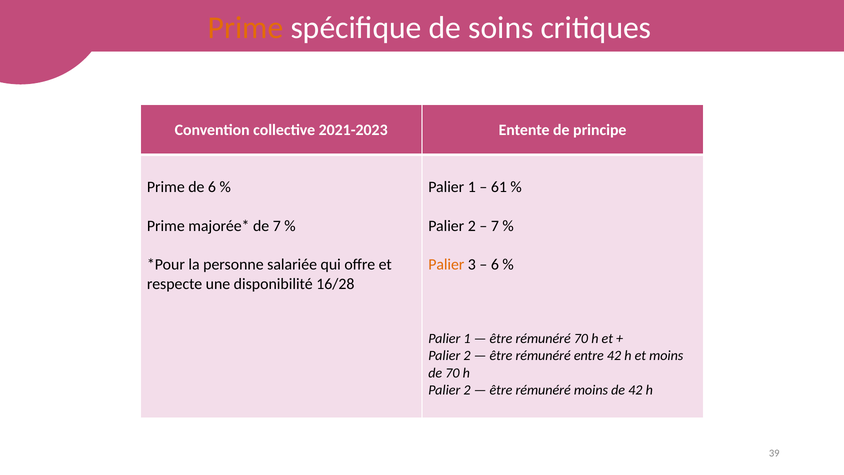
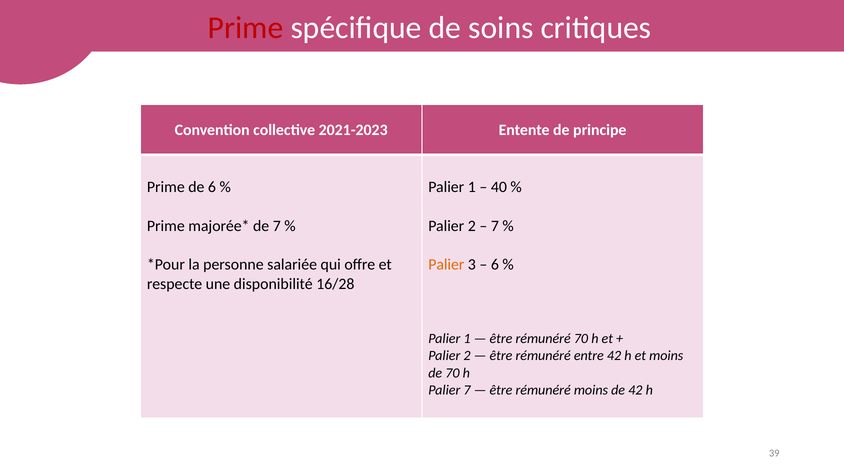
Prime colour: orange -> red (246, 28)
61: 61 -> 40 (499, 187)
2: 2 -> 7 (467, 390)
